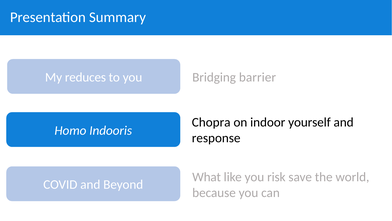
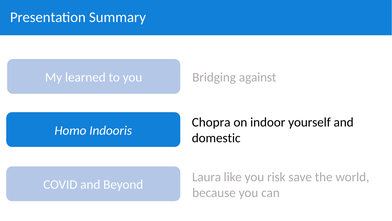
reduces: reduces -> learned (85, 77)
barrier: barrier -> against (258, 77)
response: response -> domestic (216, 138)
What: What -> Laura (207, 177)
